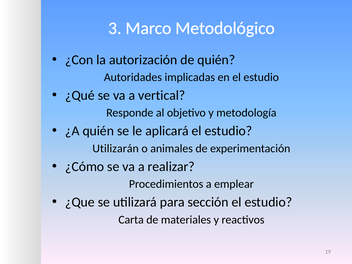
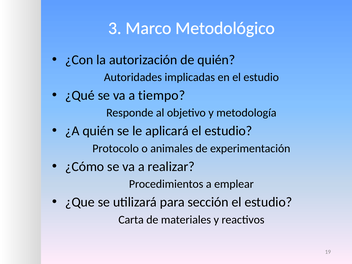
vertical: vertical -> tiempo (162, 95)
Utilizarán: Utilizarán -> Protocolo (116, 148)
